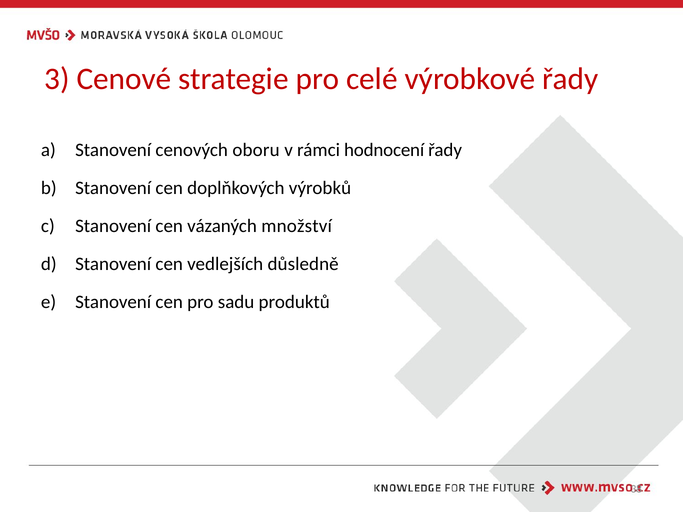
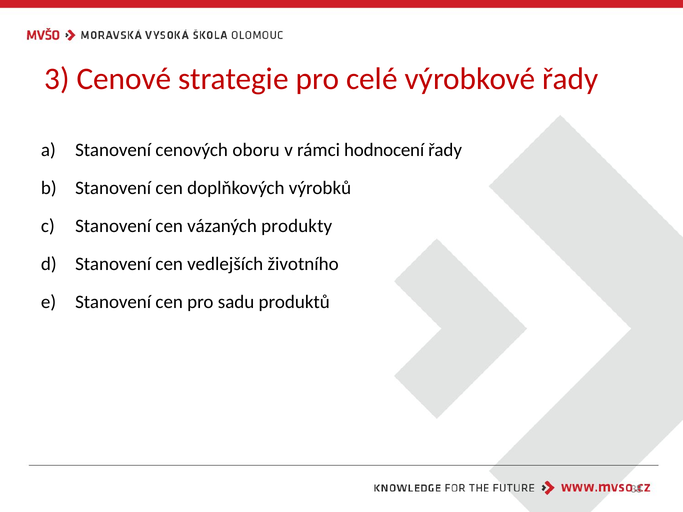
množství: množství -> produkty (297, 226)
důsledně: důsledně -> životního (303, 264)
